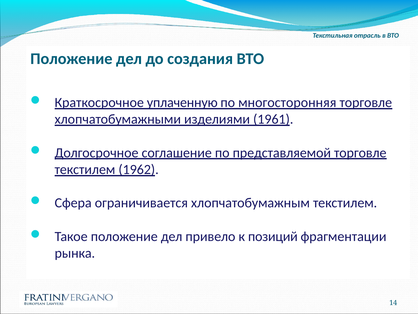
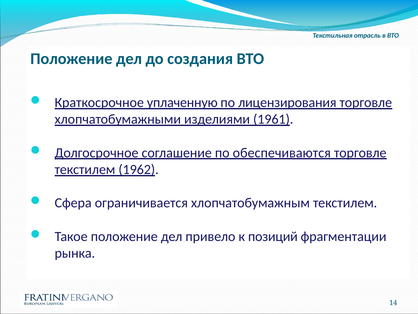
многосторонняя: многосторонняя -> лицензирования (287, 102)
представляемой: представляемой -> обеспечиваются (282, 153)
